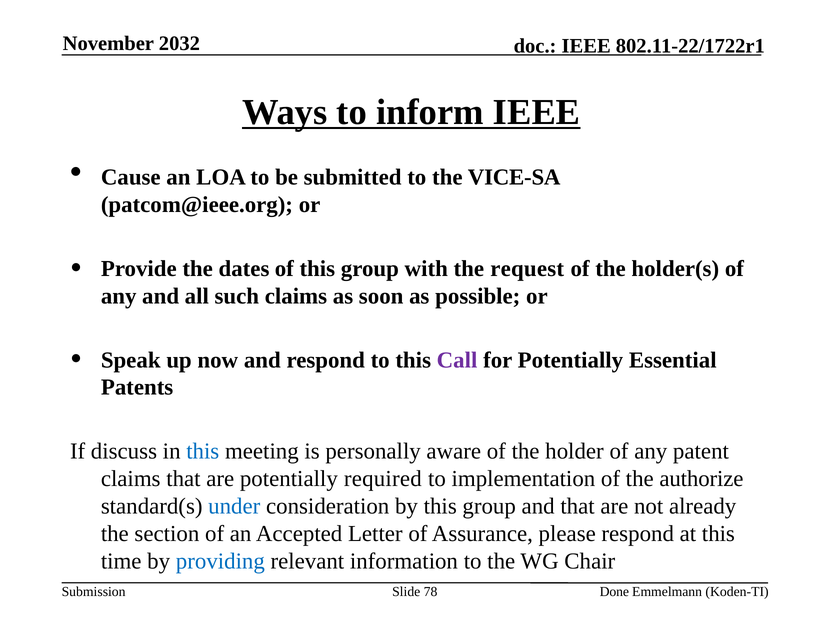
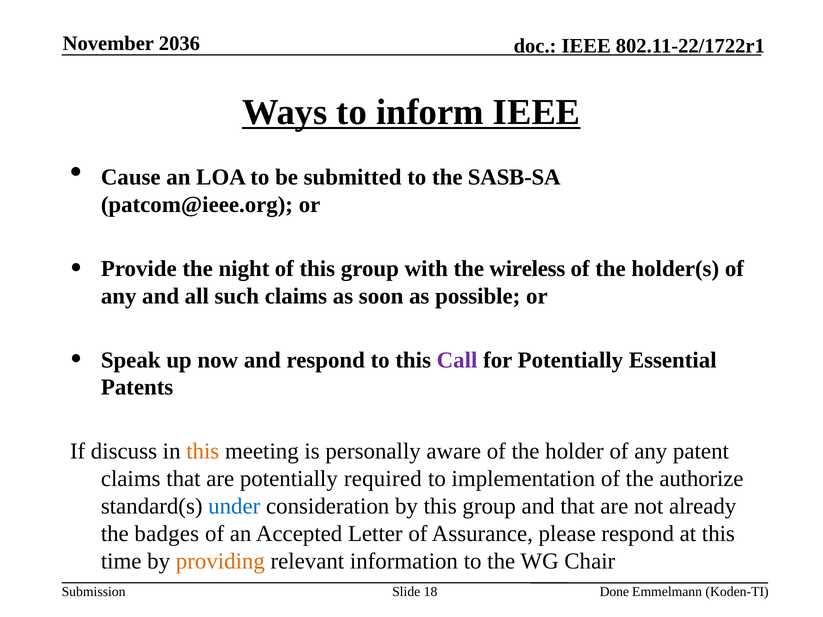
2032: 2032 -> 2036 (179, 44)
VICE-SA: VICE-SA -> SASB-SA (514, 177)
dates: dates -> night (244, 269)
request: request -> wireless (527, 269)
this colour: blue -> orange (203, 452)
section: section -> badges (167, 534)
providing colour: blue -> orange (220, 561)
78: 78 -> 18 (431, 592)
